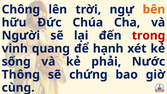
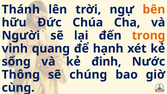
Chông: Chông -> Thánh (21, 9)
trong colour: red -> orange (149, 36)
phải: phải -> đinh (106, 62)
chứng: chứng -> chúng (88, 75)
